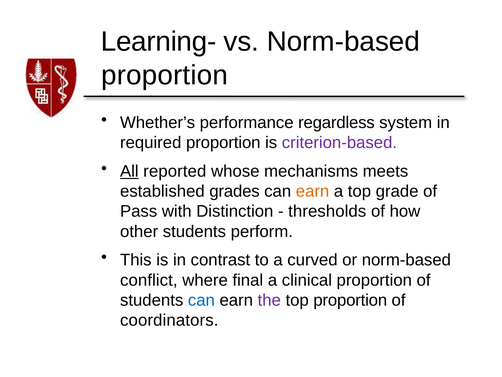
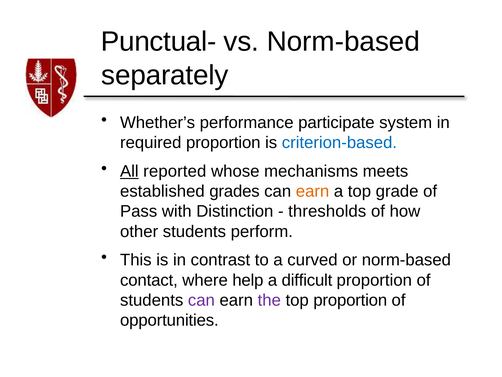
Learning-: Learning- -> Punctual- (159, 42)
proportion: proportion -> separately (165, 75)
regardless: regardless -> participate (336, 122)
criterion-based colour: purple -> blue (339, 143)
conflict: conflict -> contact (149, 280)
final: final -> help (248, 280)
clinical: clinical -> difficult (307, 280)
can colour: blue -> purple (201, 300)
coordinators: coordinators -> opportunities (169, 320)
